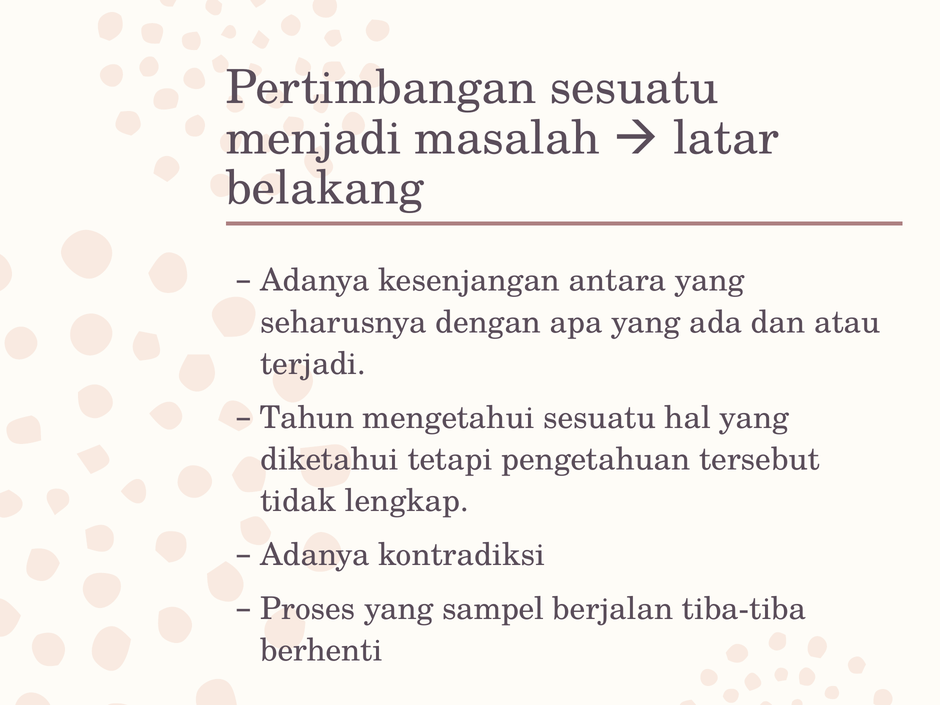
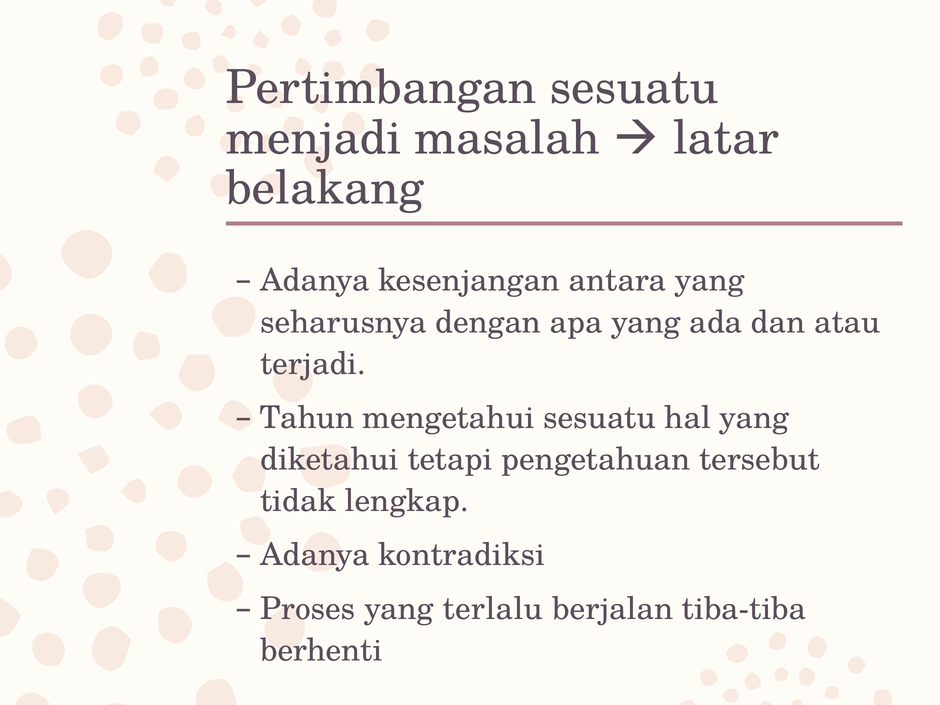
sampel: sampel -> terlalu (493, 609)
